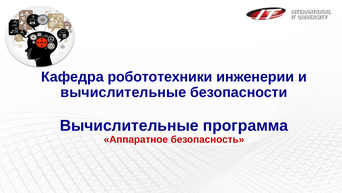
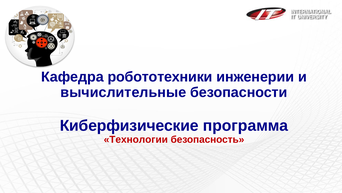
Вычислительные: Вычислительные -> Киберфизические (129, 125)
Аппаратное: Аппаратное -> Технологии (136, 139)
